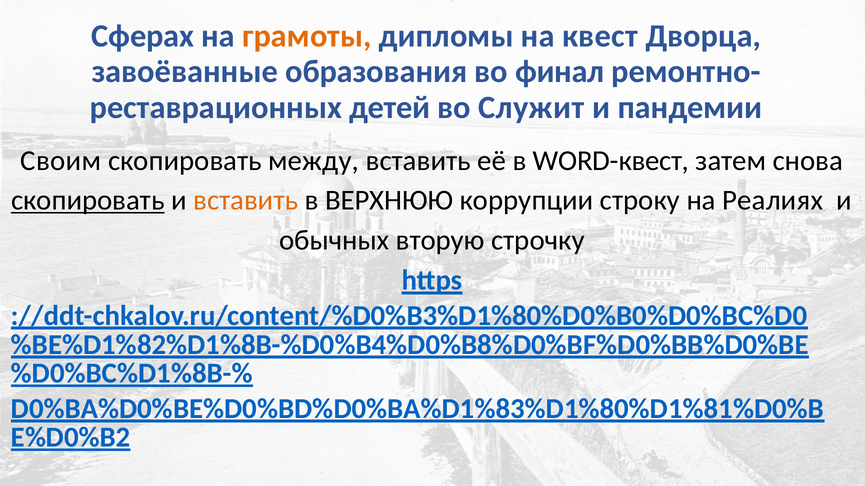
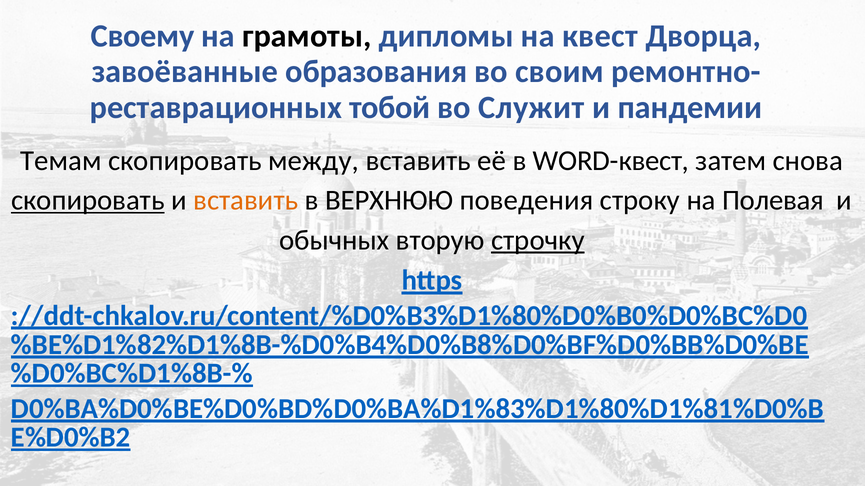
Сферах: Сферах -> Своему (143, 36)
грамоты colour: orange -> black (307, 36)
финал: финал -> своим (560, 72)
детей: детей -> тобой (390, 107)
Своим: Своим -> Темам (61, 161)
коррупции: коррупции -> поведения (526, 201)
Реалиях: Реалиях -> Полевая (773, 201)
строчку underline: none -> present (538, 240)
